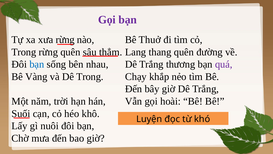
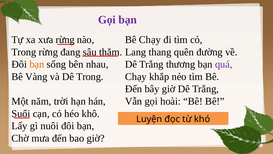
Bê Thuở: Thuở -> Chạy (150, 40)
rừng quên: quên -> đang (70, 52)
bạn colour: blue -> orange (37, 64)
